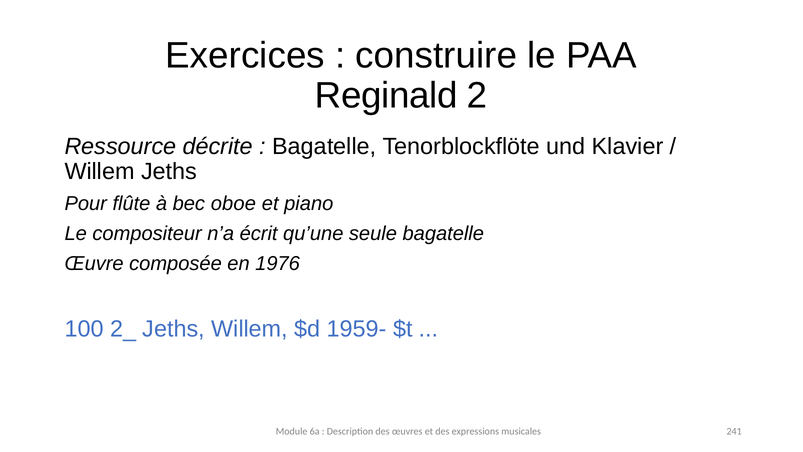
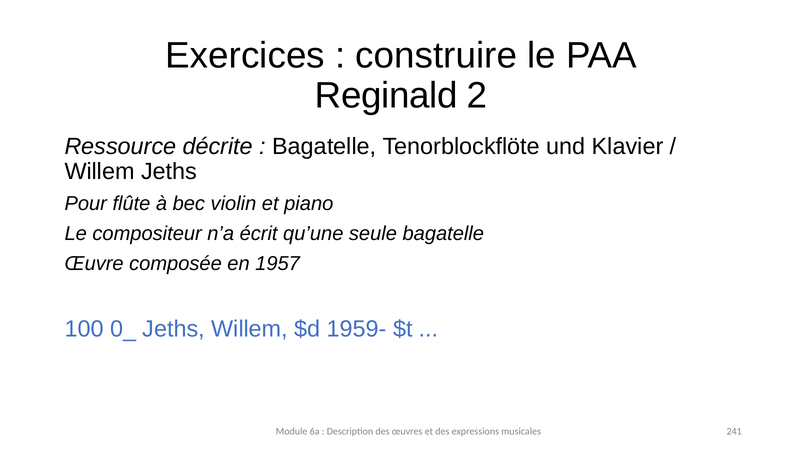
oboe: oboe -> violin (233, 203)
1976: 1976 -> 1957 (278, 263)
2_: 2_ -> 0_ (123, 329)
